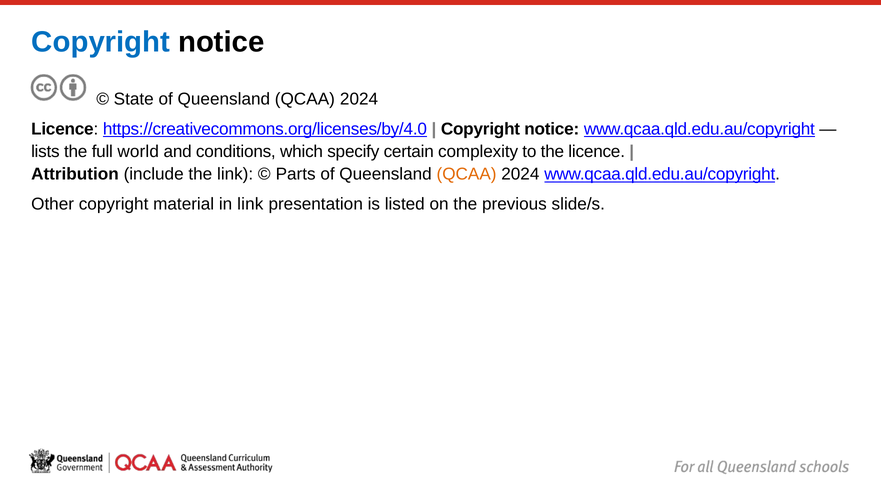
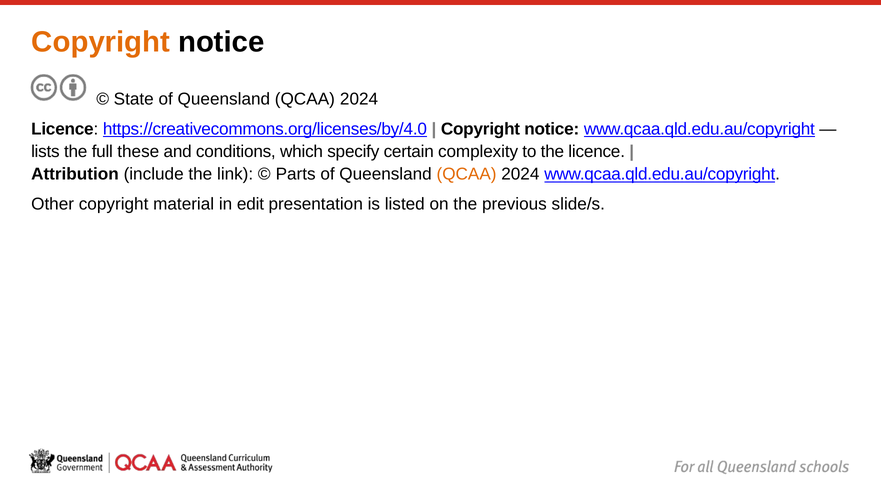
Copyright colour: blue -> orange (101, 42)
world: world -> these (138, 152)
in link: link -> edit (250, 204)
